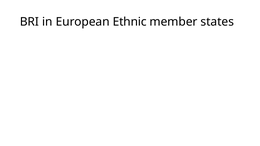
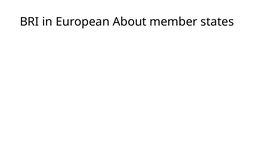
Ethnic: Ethnic -> About (130, 22)
